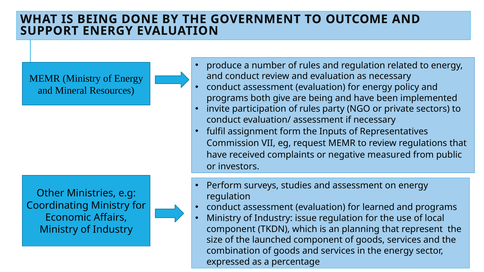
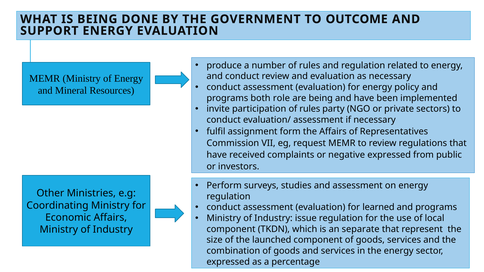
give: give -> role (281, 98)
the Inputs: Inputs -> Affairs (333, 132)
negative measured: measured -> expressed (389, 155)
planning: planning -> separate (361, 229)
